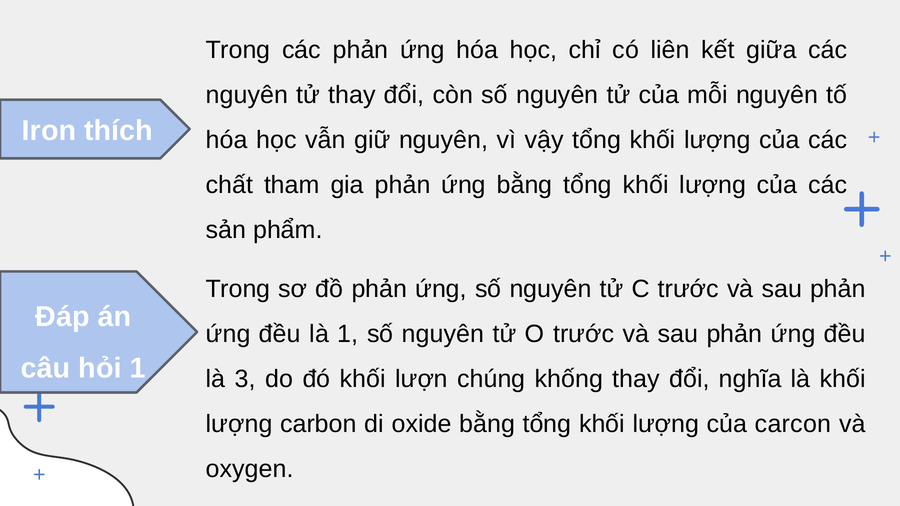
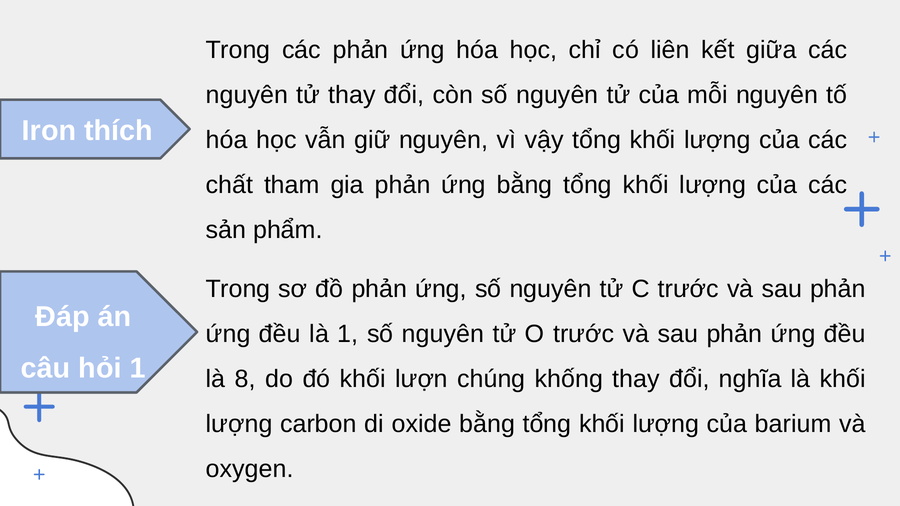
3: 3 -> 8 (245, 379)
carcon: carcon -> barium (793, 424)
